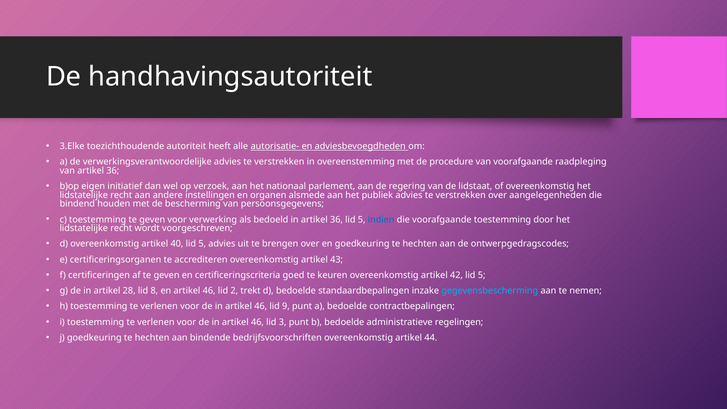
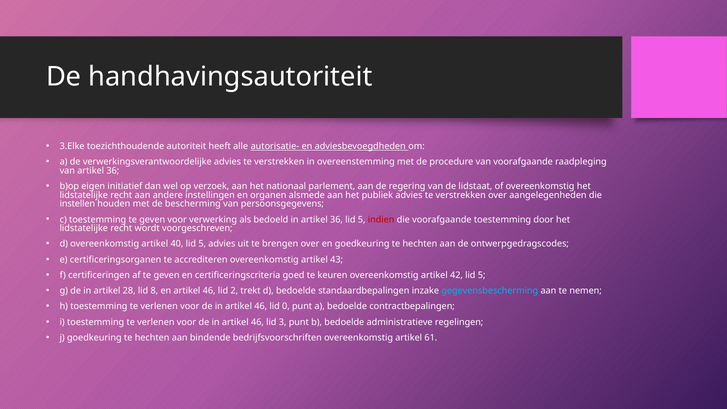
bindend: bindend -> instellen (77, 204)
indien colour: blue -> red (381, 219)
9: 9 -> 0 (286, 306)
44: 44 -> 61 (431, 338)
